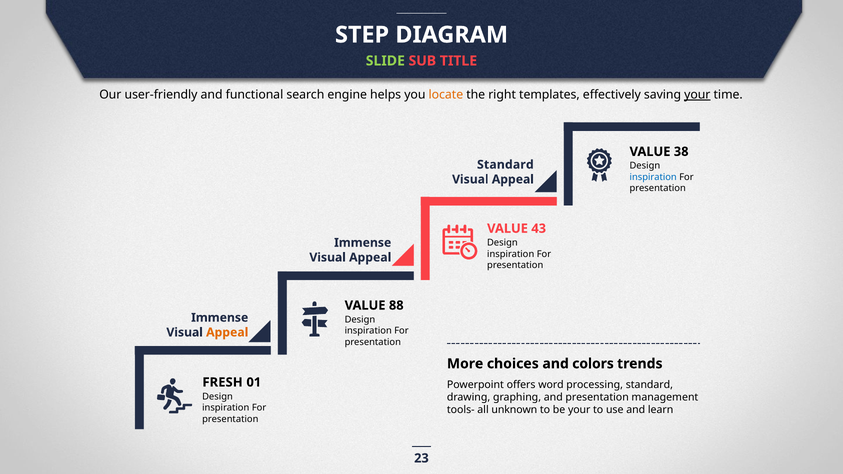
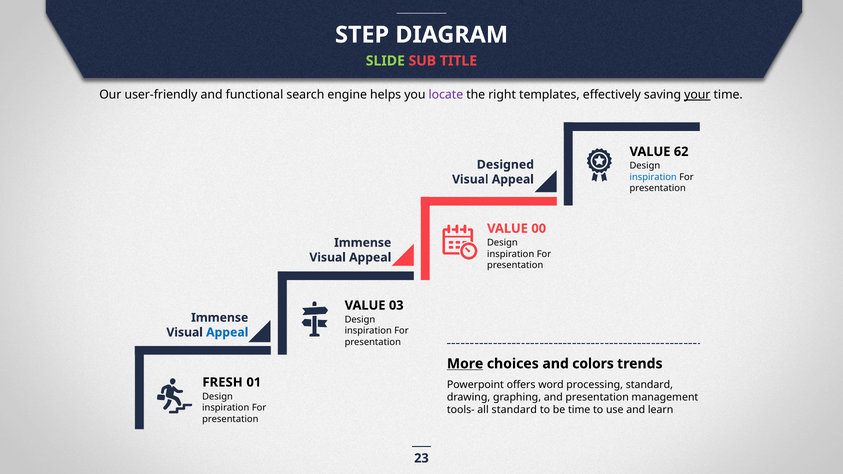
locate colour: orange -> purple (446, 95)
38: 38 -> 62 (681, 152)
Standard: Standard -> Designed (505, 165)
43: 43 -> 00 (539, 229)
88: 88 -> 03 (396, 306)
Appeal colour: orange -> blue (227, 333)
More underline: none -> present (465, 364)
all unknown: unknown -> standard (514, 410)
be your: your -> time (579, 410)
